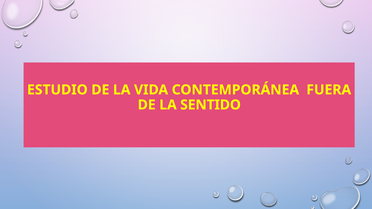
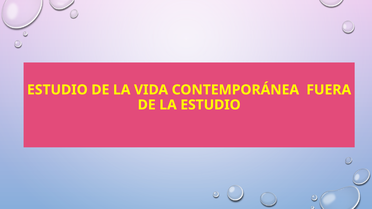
LA SENTIDO: SENTIDO -> ESTUDIO (210, 105)
